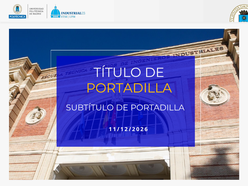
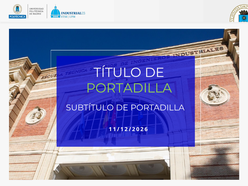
PORTADILLA colour: yellow -> light green (129, 88)
